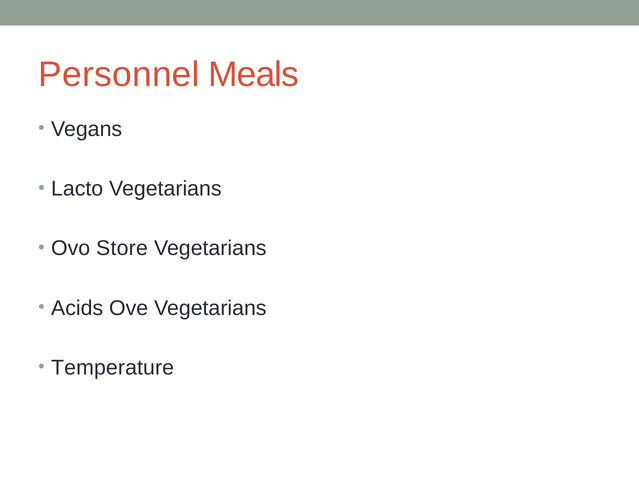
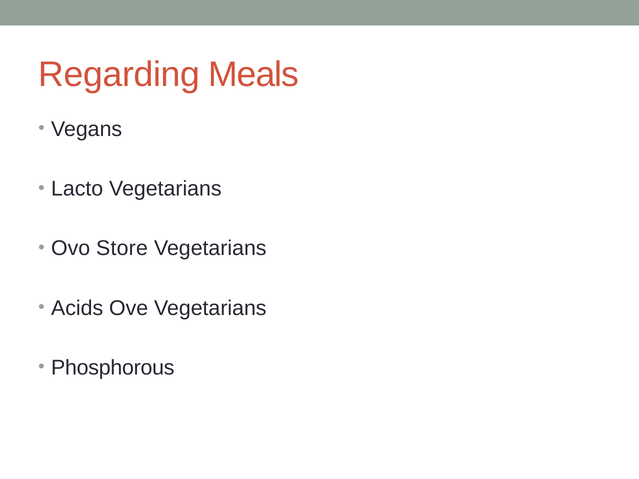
Personnel: Personnel -> Regarding (119, 74)
Temperature: Temperature -> Phosphorous (113, 368)
